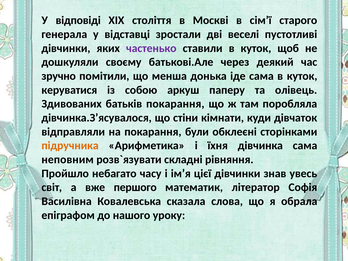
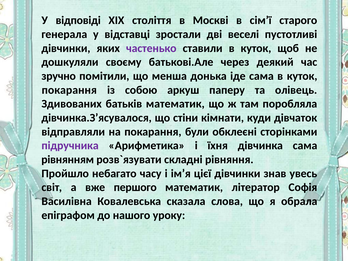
керуватися: керуватися -> покарання (69, 90)
батьків покарання: покарання -> математик (175, 104)
підручника colour: orange -> purple (70, 146)
неповним: неповним -> рівнянням (68, 160)
